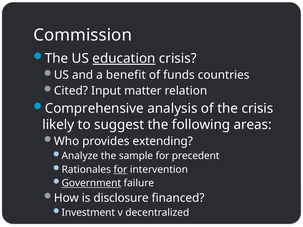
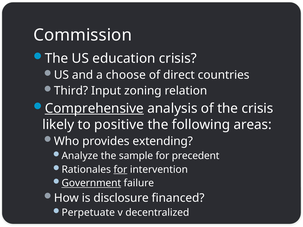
education underline: present -> none (124, 59)
benefit: benefit -> choose (126, 75)
funds: funds -> direct (179, 75)
Cited: Cited -> Third (71, 91)
matter: matter -> zoning (143, 91)
Comprehensive underline: none -> present (94, 109)
suggest: suggest -> positive (119, 125)
Investment: Investment -> Perpetuate (88, 213)
